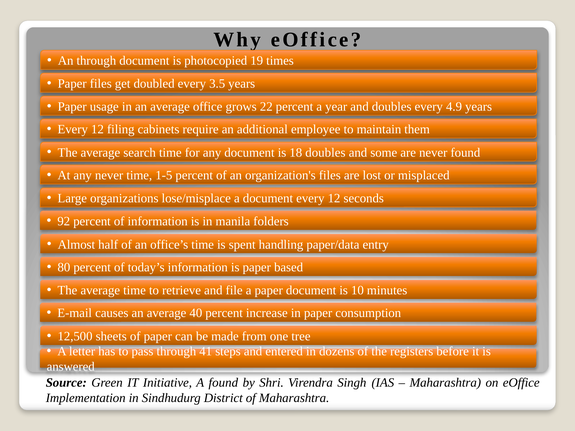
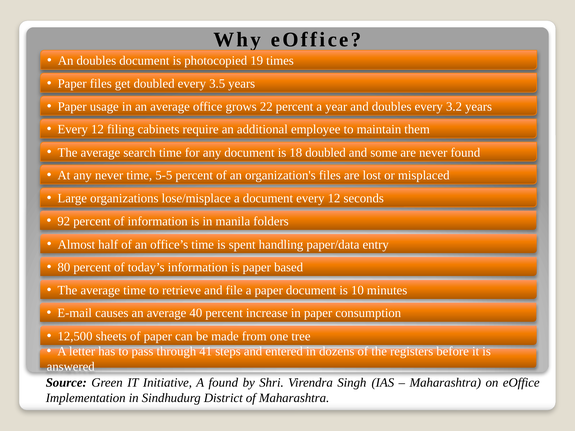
An through: through -> doubles (96, 61)
4.9: 4.9 -> 3.2 (454, 107)
18 doubles: doubles -> doubled (326, 153)
1-5: 1-5 -> 5-5 (164, 175)
